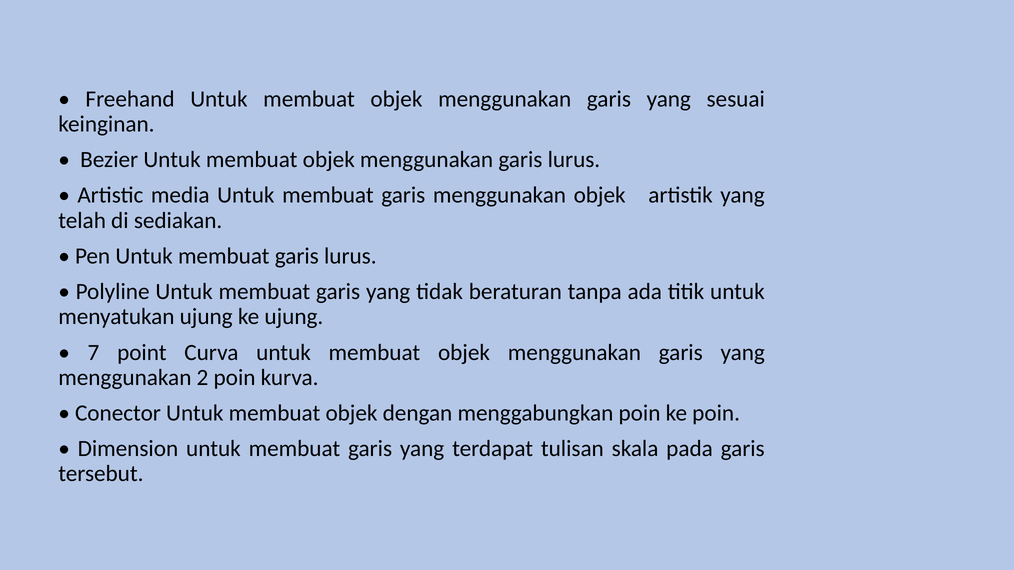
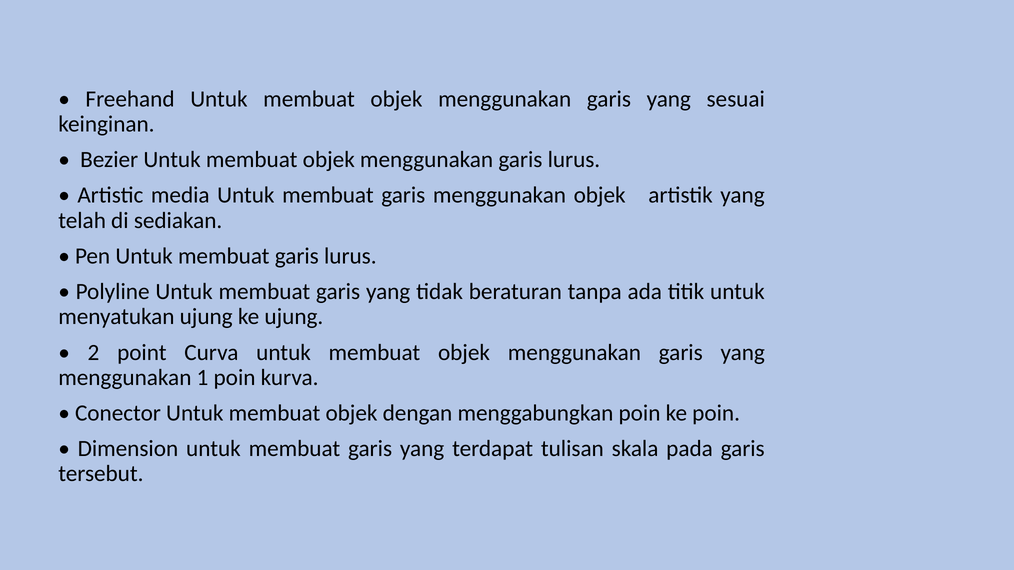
7: 7 -> 2 (93, 353)
2: 2 -> 1 (202, 378)
